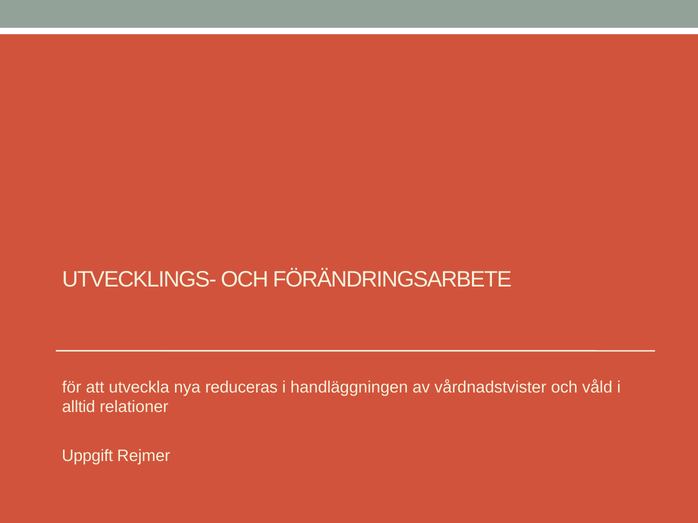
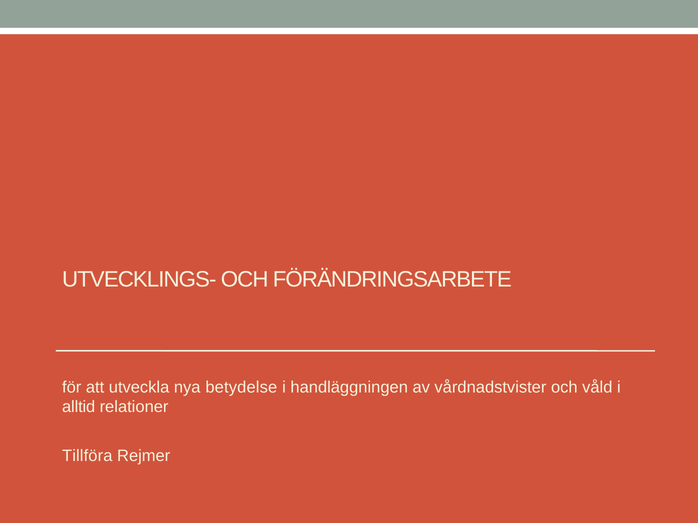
reduceras: reduceras -> betydelse (241, 387)
Uppgift: Uppgift -> Tillföra (87, 456)
